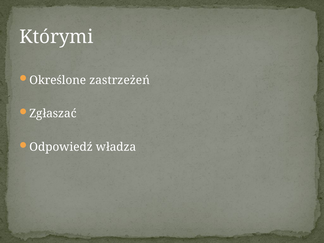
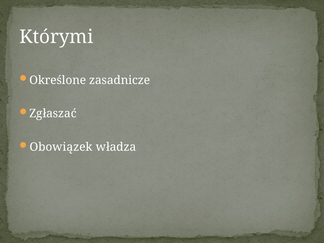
zastrzeżeń: zastrzeżeń -> zasadnicze (120, 80)
Odpowiedź: Odpowiedź -> Obowiązek (61, 147)
